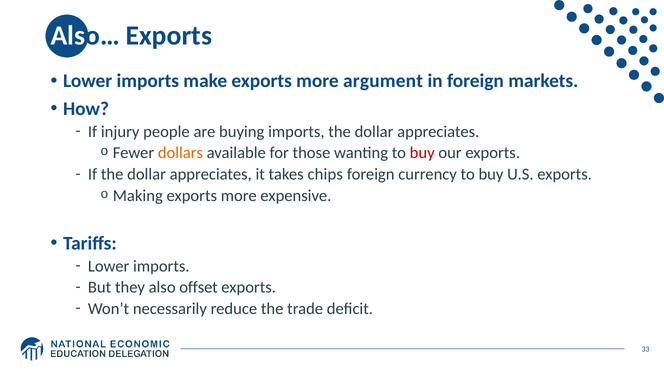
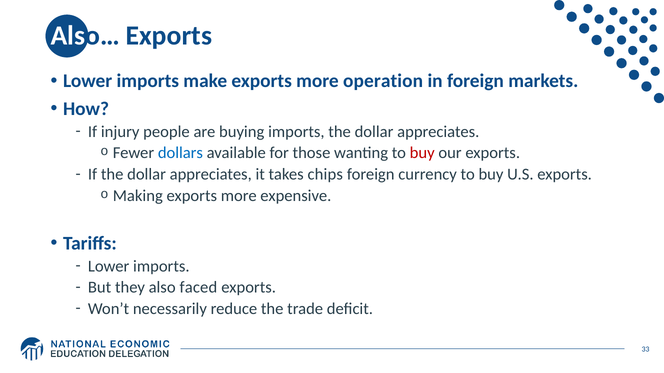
argument: argument -> operation (383, 81)
dollars colour: orange -> blue (180, 153)
offset: offset -> faced (198, 288)
